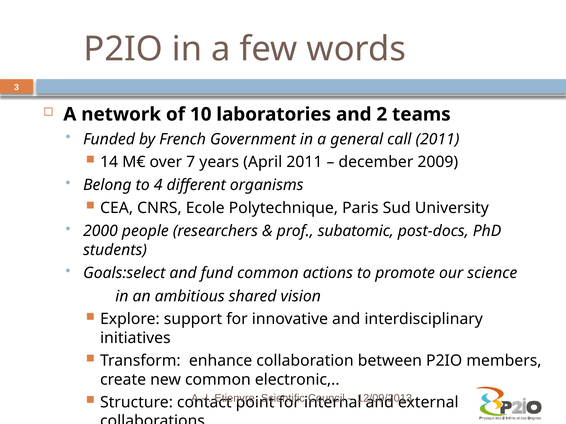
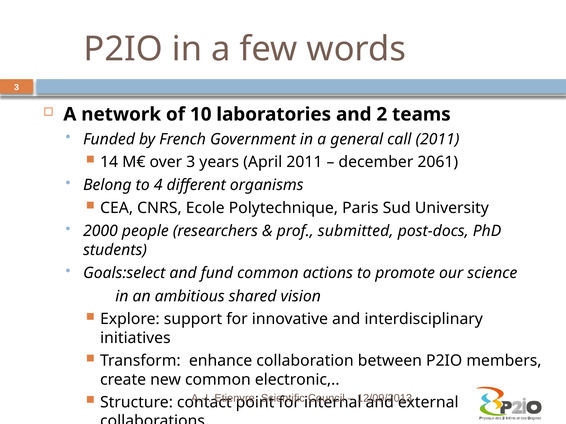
over 7: 7 -> 3 (191, 162)
2009: 2009 -> 2061 (438, 162)
subatomic: subatomic -> submitted (356, 231)
